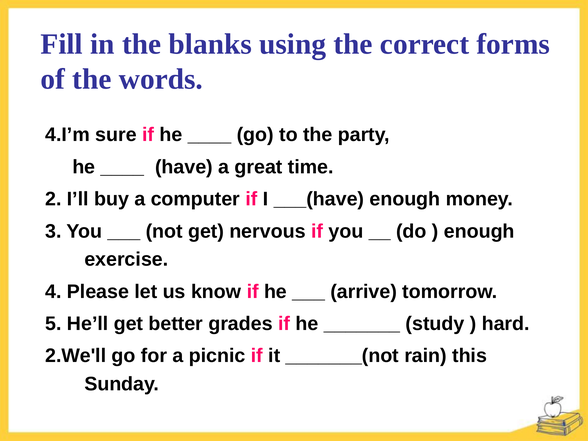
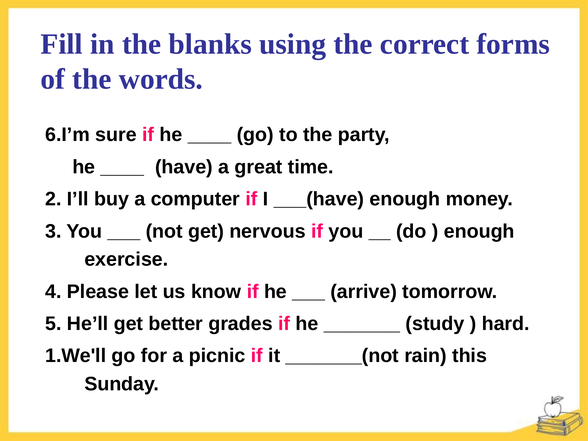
4.I’m: 4.I’m -> 6.I’m (67, 135)
2.We'll: 2.We'll -> 1.We'll (76, 356)
